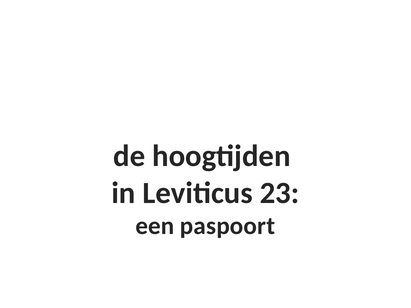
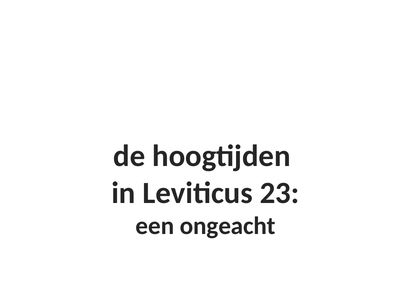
paspoort: paspoort -> ongeacht (228, 226)
